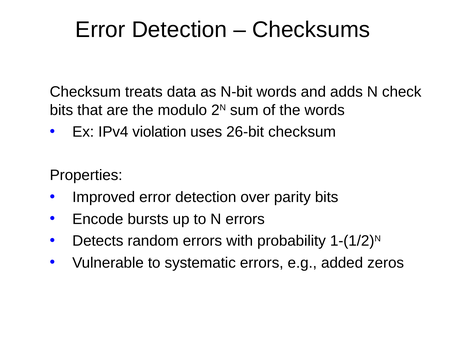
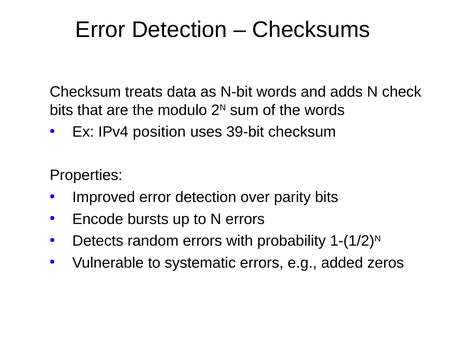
violation: violation -> position (159, 132)
26-bit: 26-bit -> 39-bit (245, 132)
